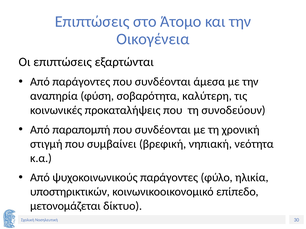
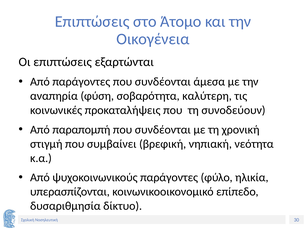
υποστηρικτικών: υποστηρικτικών -> υπερασπίζονται (70, 192)
μετονομάζεται: μετονομάζεται -> δυσαριθμησία (65, 206)
